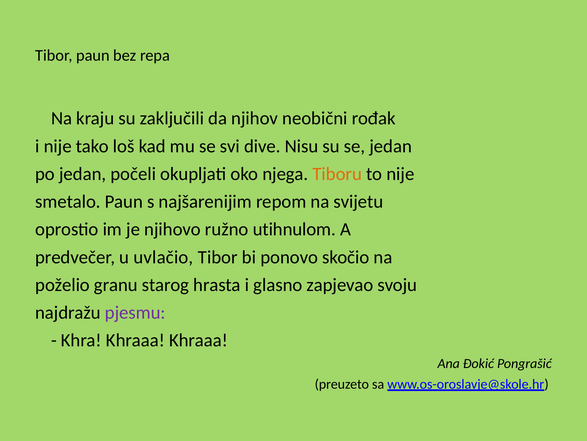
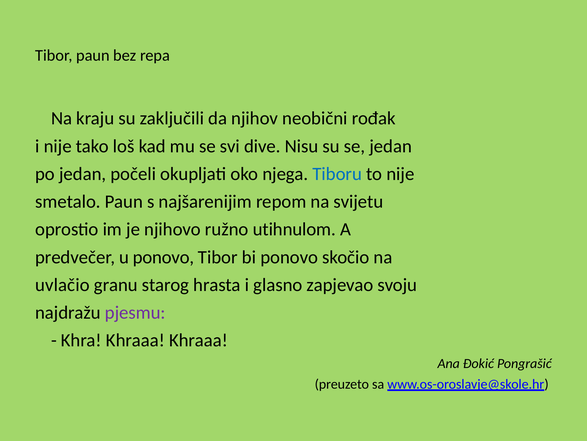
Tiboru colour: orange -> blue (337, 174)
u uvlačio: uvlačio -> ponovo (164, 257)
poželio: poželio -> uvlačio (62, 284)
